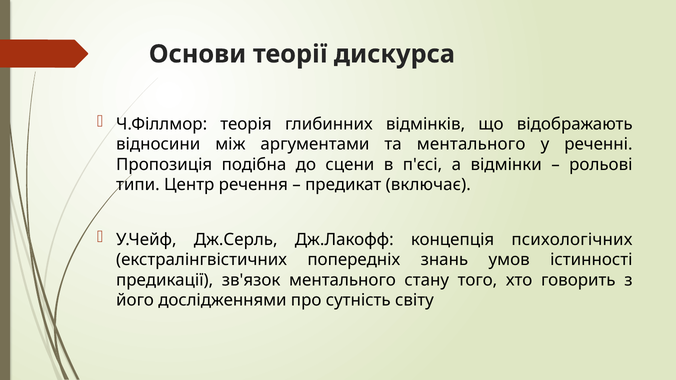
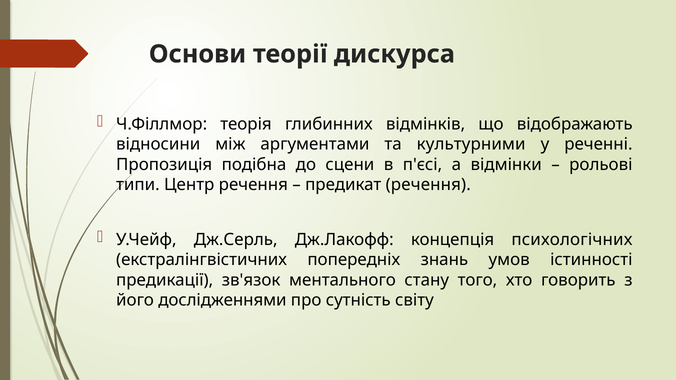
та ментального: ментального -> культурними (471, 144)
предикат включає: включає -> речення (428, 185)
